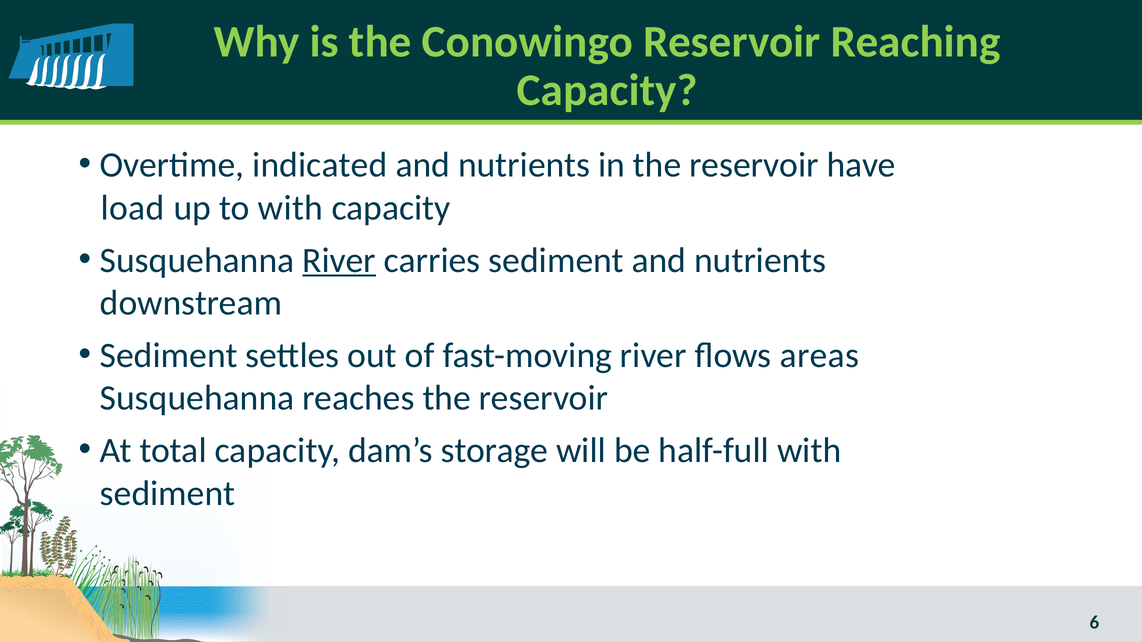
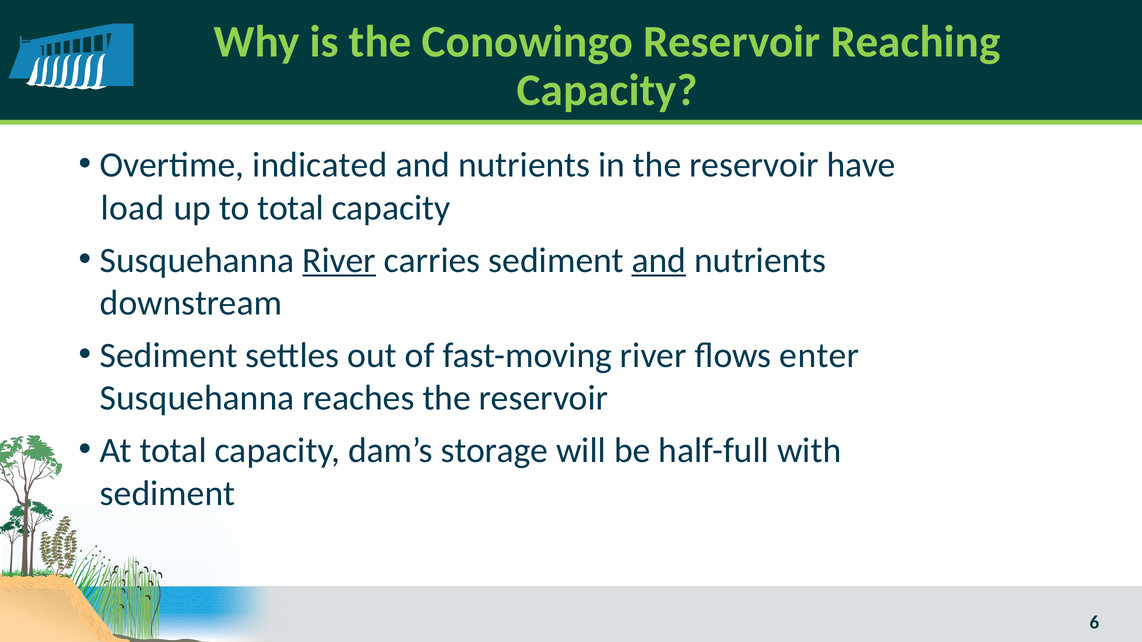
to with: with -> total (291, 208)
and underline: none -> present (659, 260)
areas: areas -> enter (819, 356)
